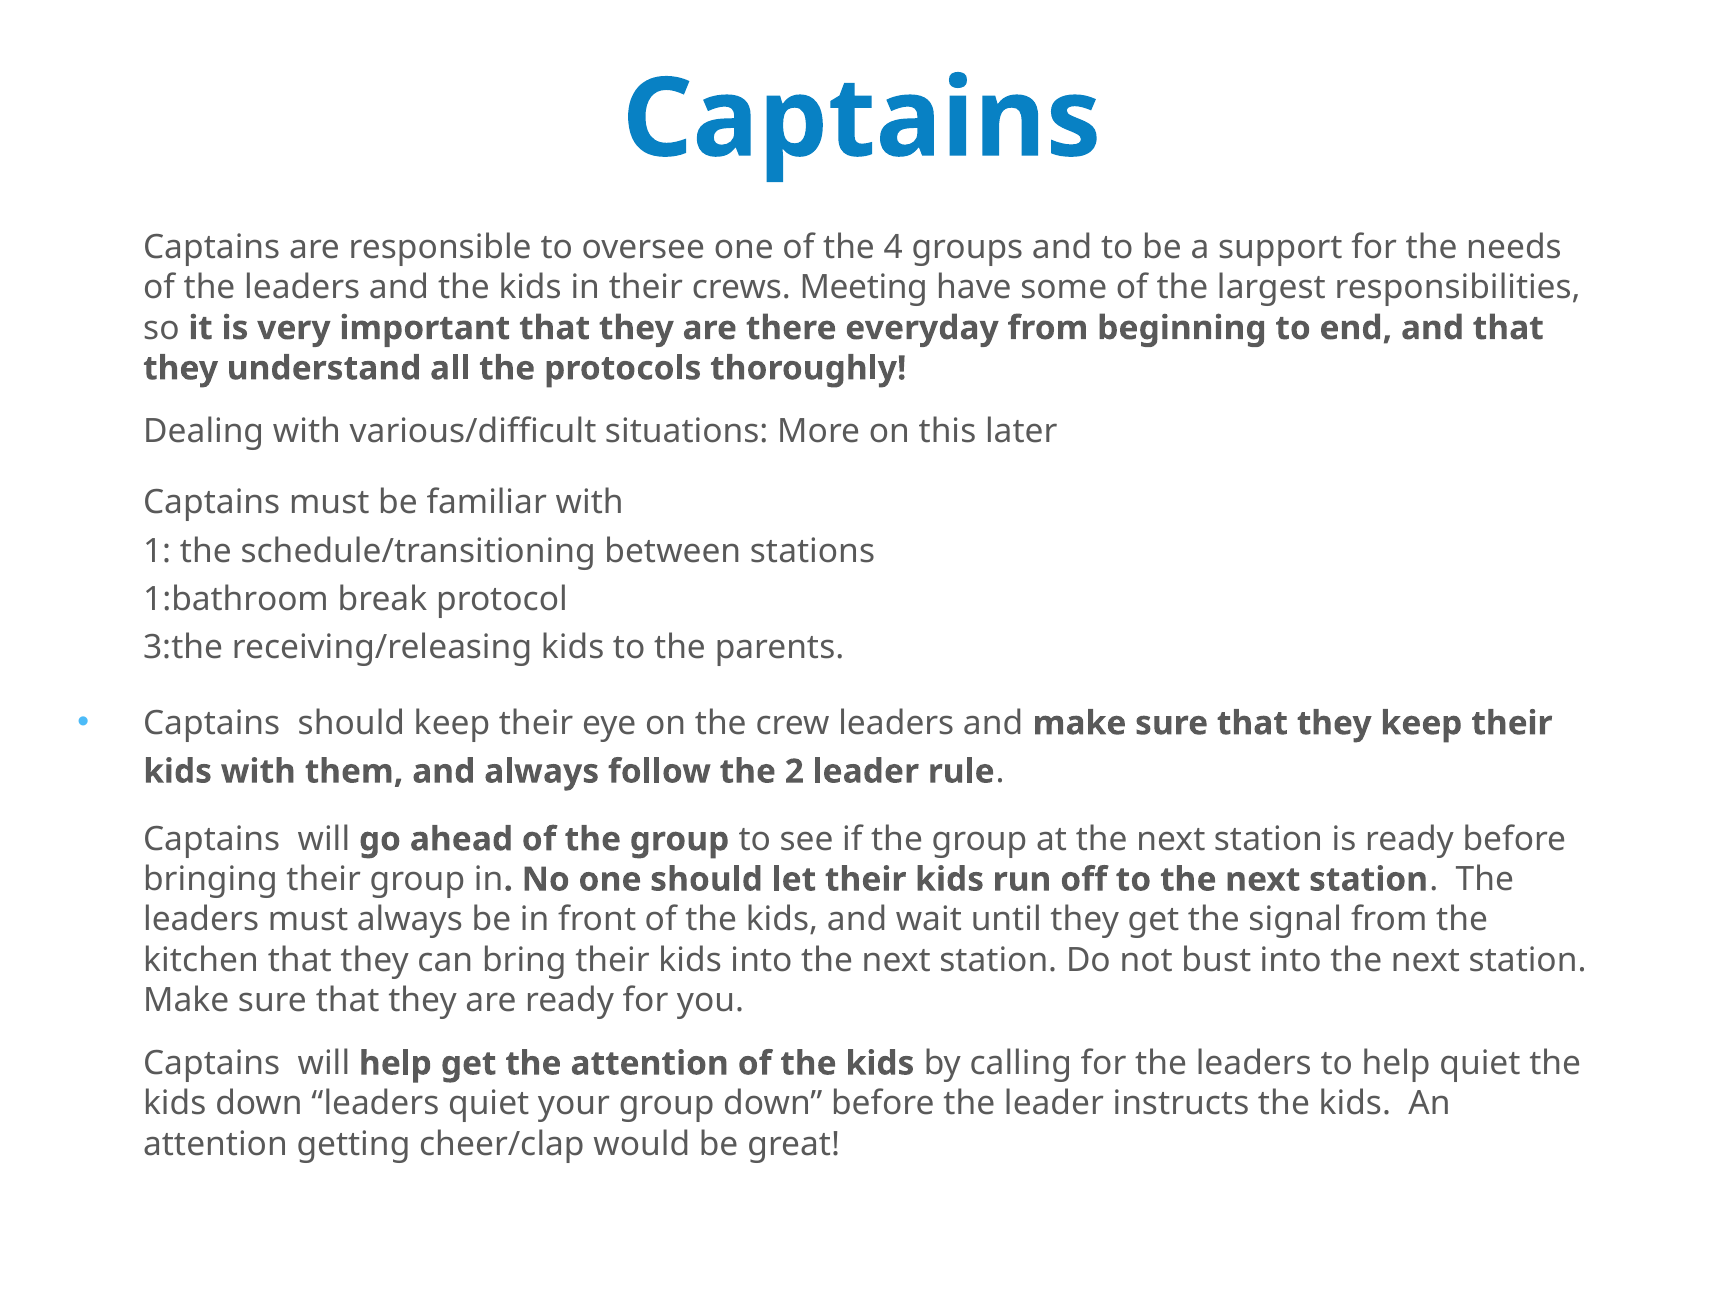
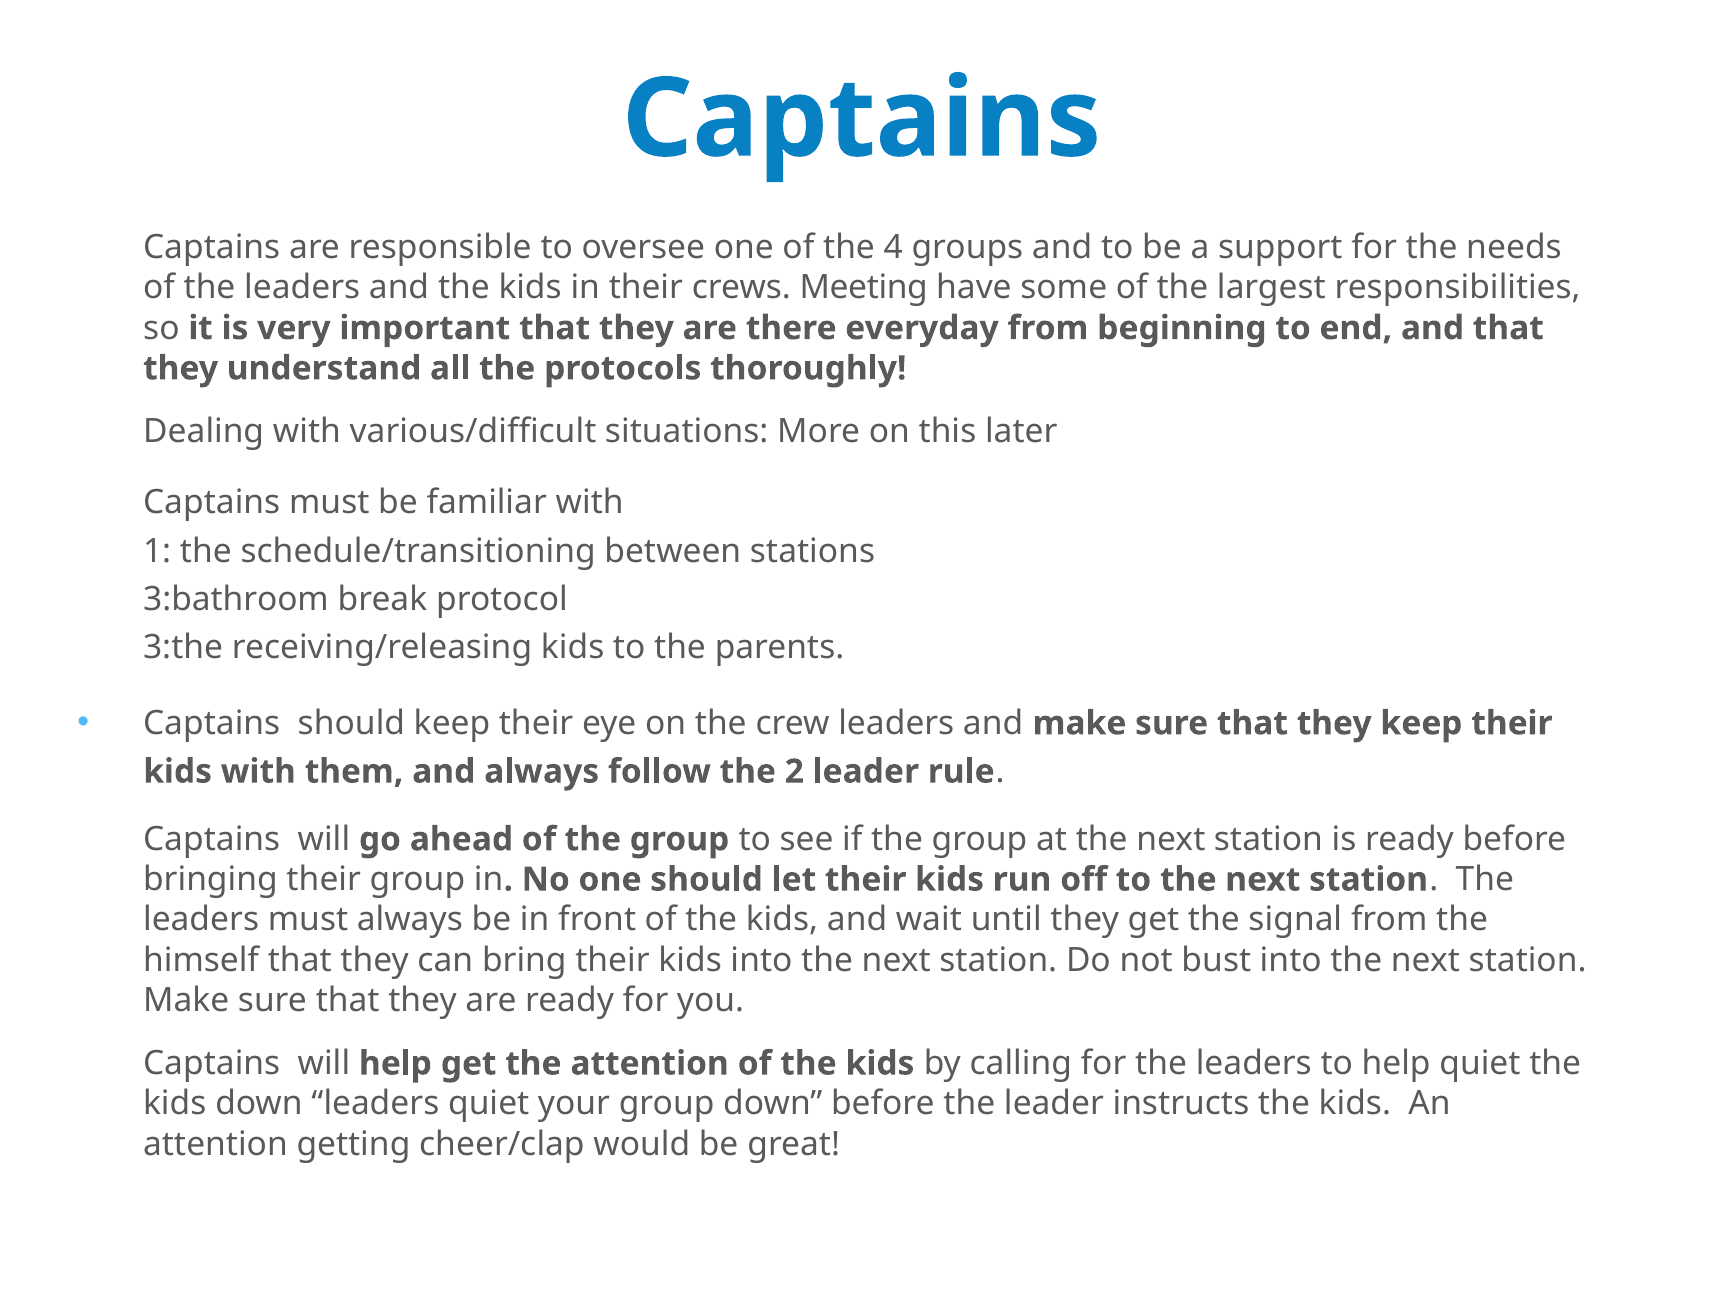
1:bathroom: 1:bathroom -> 3:bathroom (236, 599)
kitchen: kitchen -> himself (201, 960)
